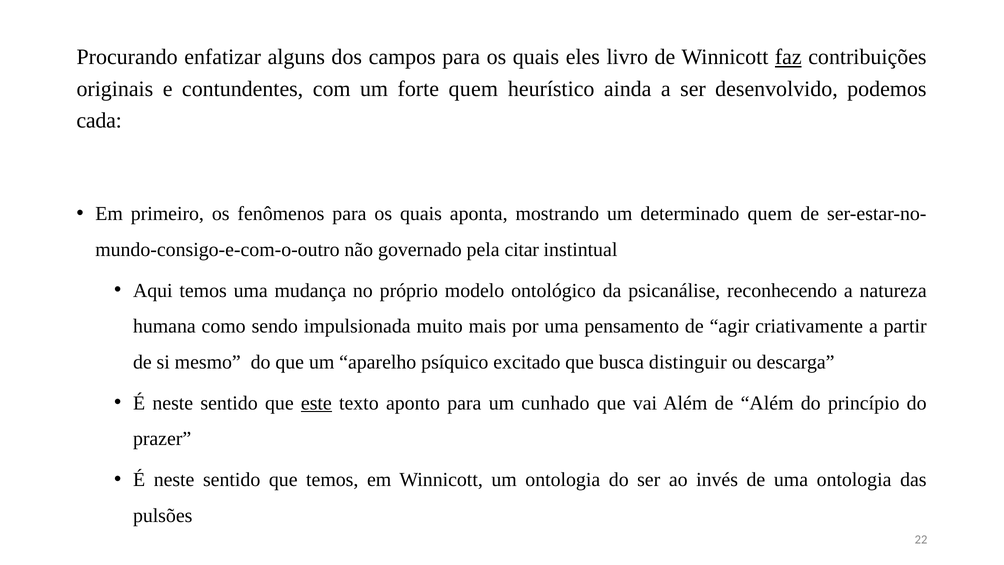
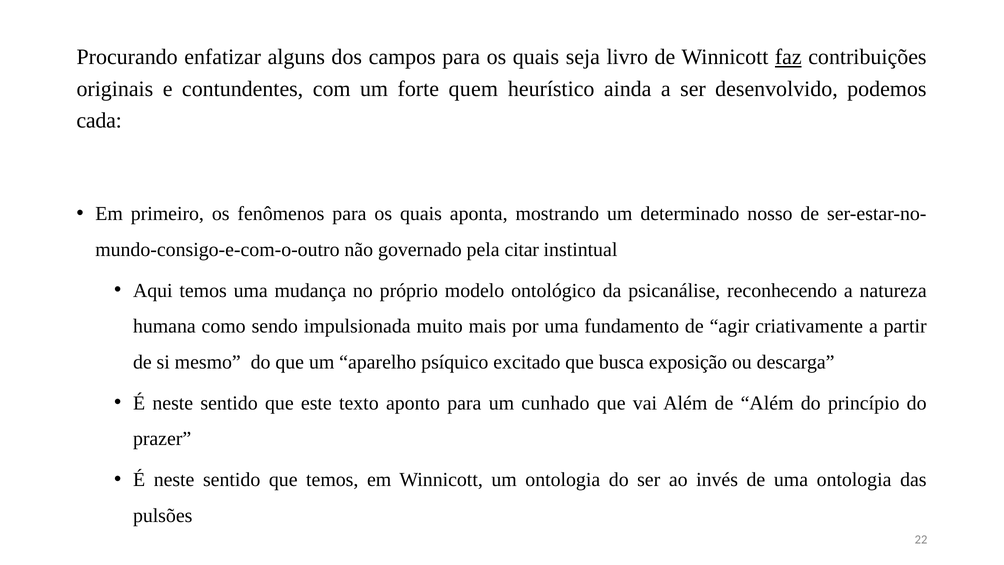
eles: eles -> seja (583, 57)
determinado quem: quem -> nosso (770, 214)
pensamento: pensamento -> fundamento (632, 326)
distinguir: distinguir -> exposição (688, 362)
este underline: present -> none (316, 403)
